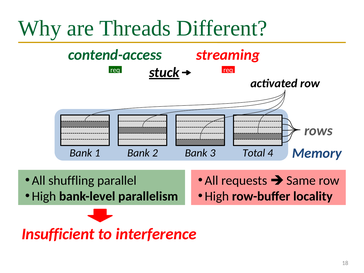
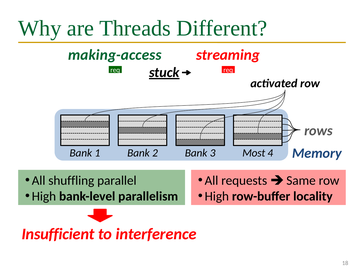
contend-access: contend-access -> making-access (115, 55)
Total: Total -> Most (254, 153)
